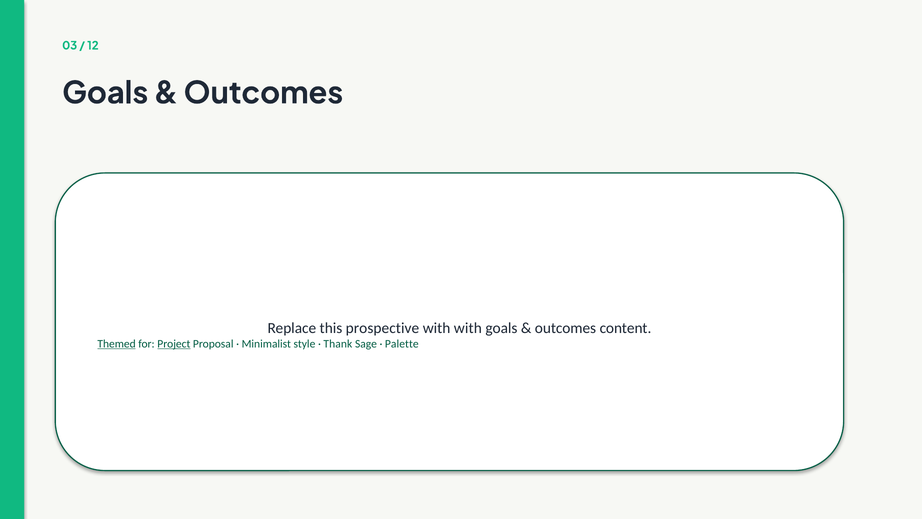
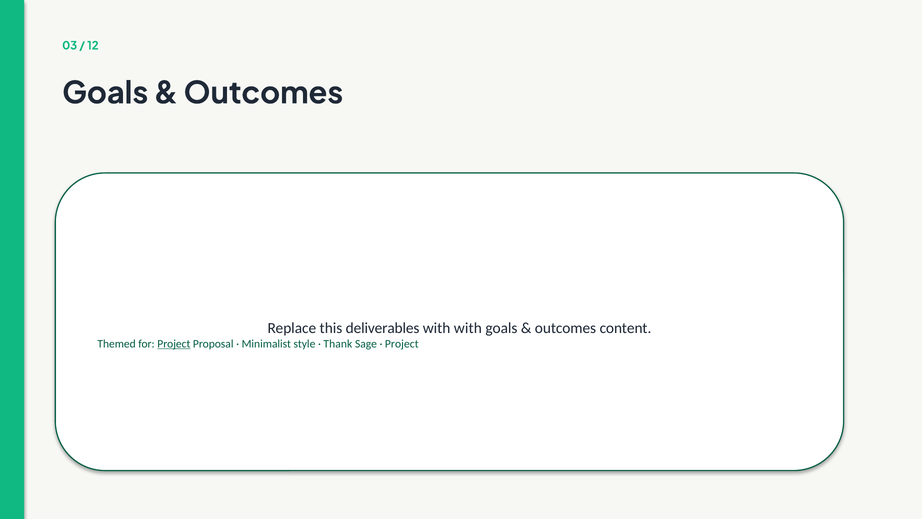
prospective: prospective -> deliverables (383, 328)
Themed underline: present -> none (117, 344)
Palette: Palette -> Project (402, 344)
